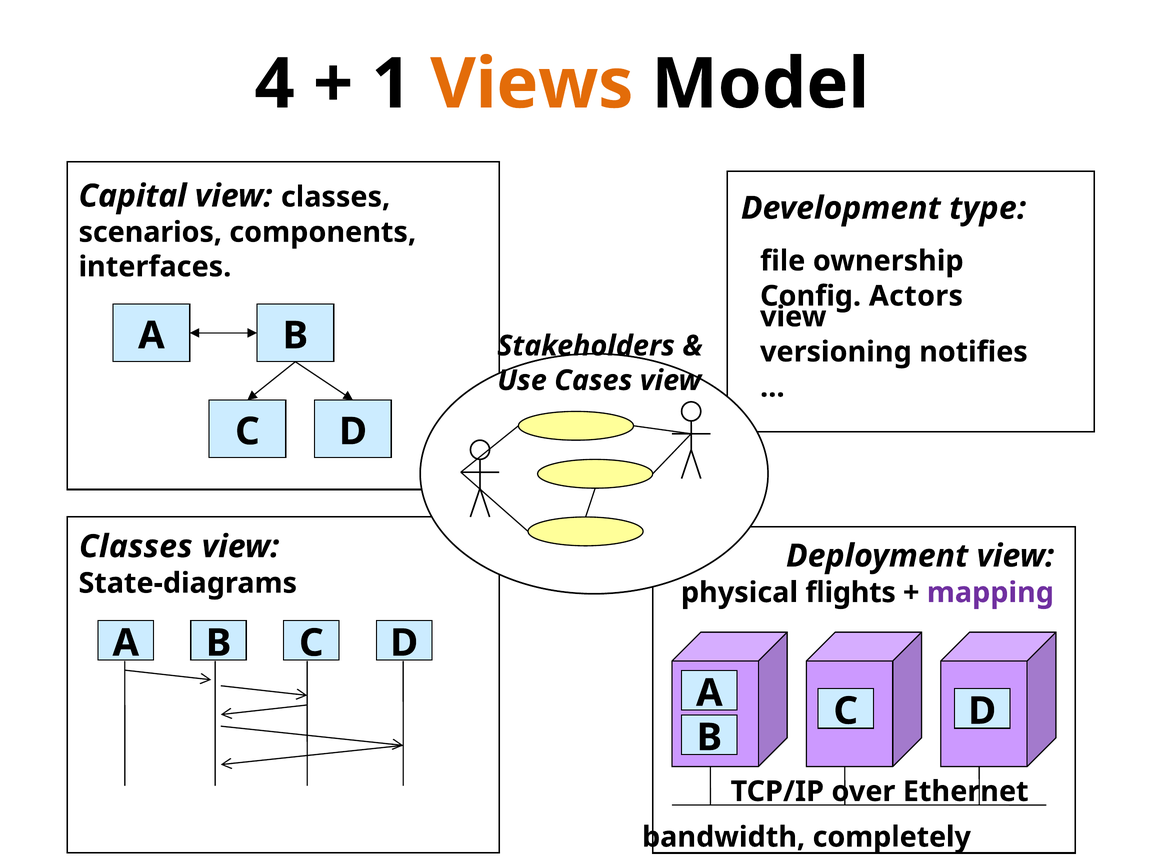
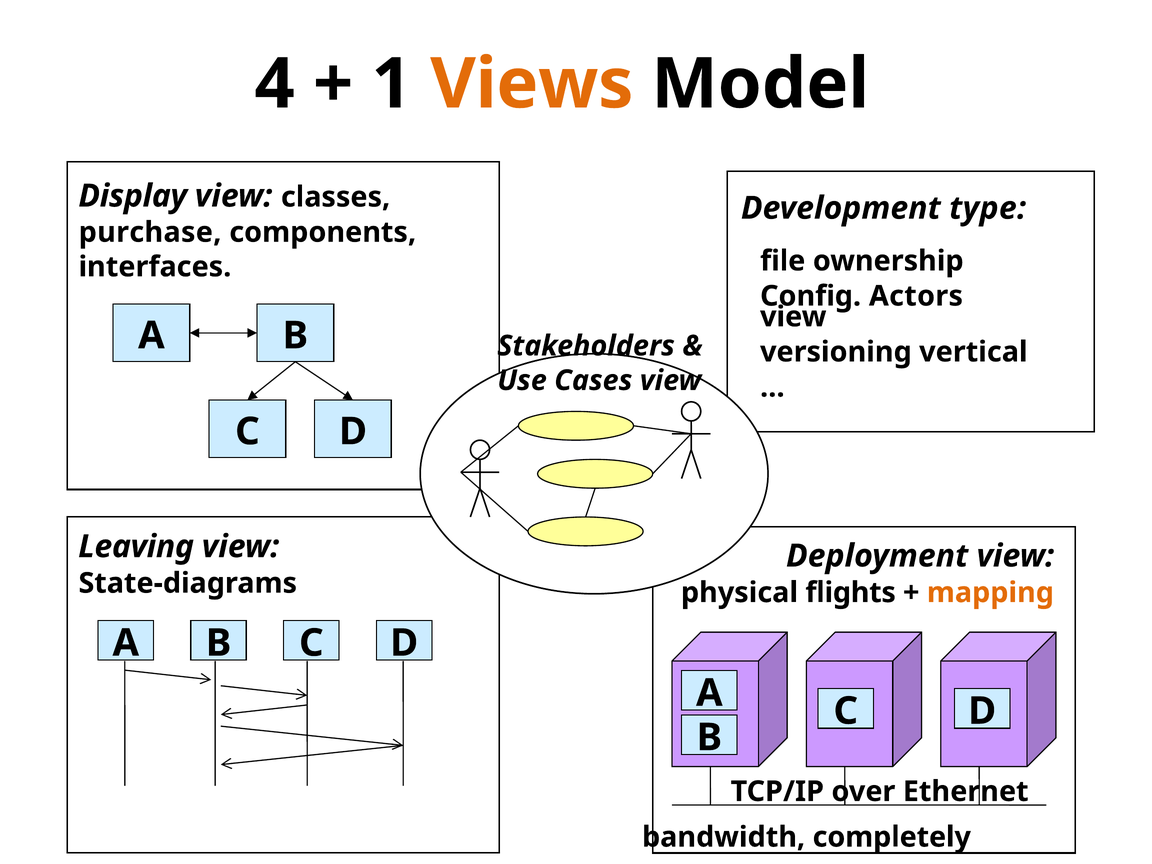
Capital: Capital -> Display (133, 196)
scenarios: scenarios -> purchase (150, 232)
notifies: notifies -> vertical (973, 352)
Classes: Classes -> Leaving (136, 547)
mapping colour: purple -> orange (990, 593)
